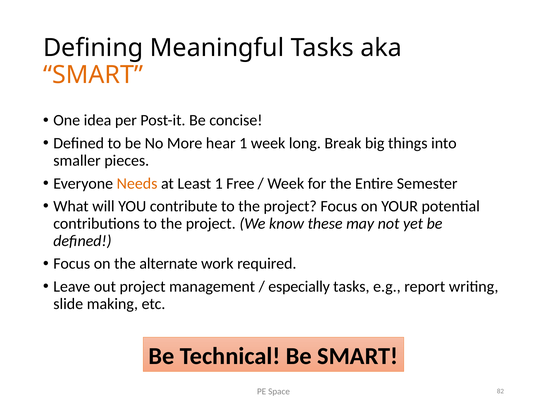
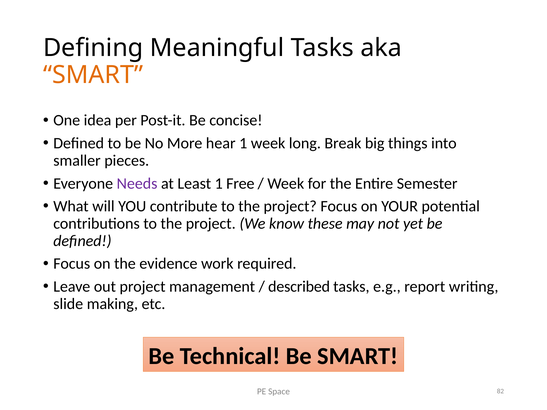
Needs colour: orange -> purple (137, 184)
alternate: alternate -> evidence (168, 264)
especially: especially -> described (299, 287)
